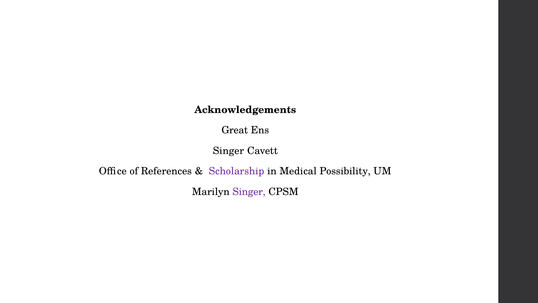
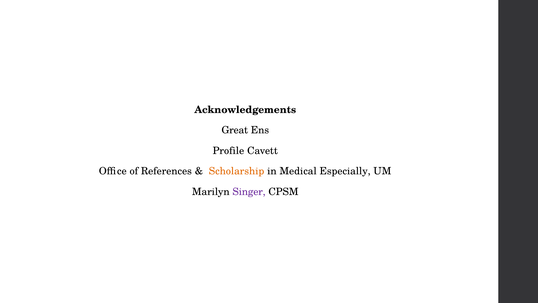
Singer: Singer -> Profile (228, 151)
Scholarship colour: purple -> orange (237, 171)
Possibility: Possibility -> Especially (345, 171)
